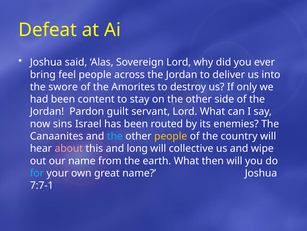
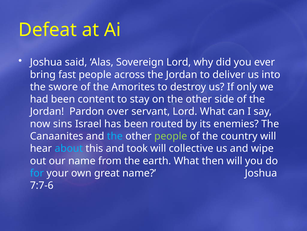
feel: feel -> fast (67, 74)
guilt: guilt -> over (118, 111)
people colour: yellow -> light green (171, 136)
about colour: pink -> light blue (69, 148)
long: long -> took (137, 148)
7:7-1: 7:7-1 -> 7:7-6 (42, 185)
